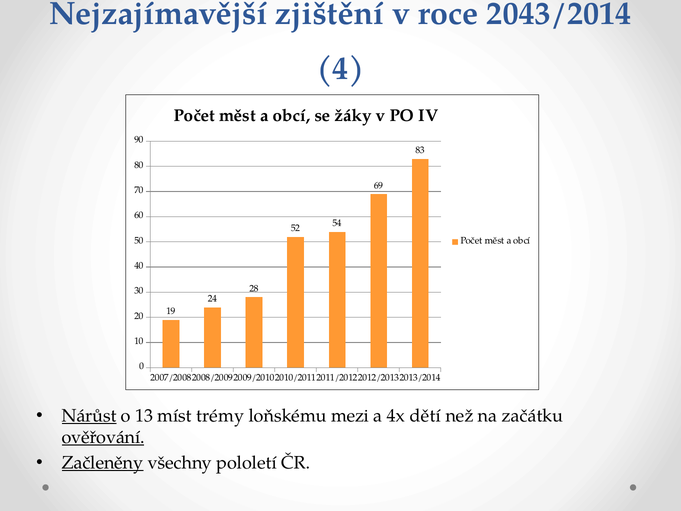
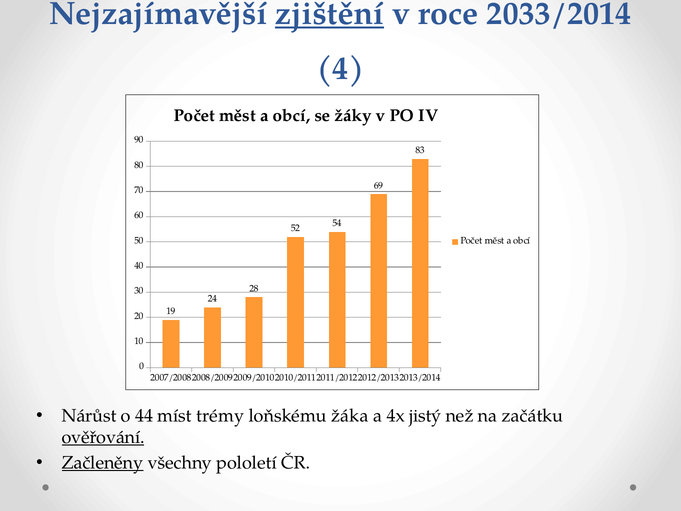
zjištění underline: none -> present (330, 14)
2043/2014: 2043/2014 -> 2033/2014 (559, 14)
Nárůst underline: present -> none (89, 416)
13: 13 -> 44 (144, 416)
mezi: mezi -> žáka (350, 416)
dětí: dětí -> jistý (425, 416)
